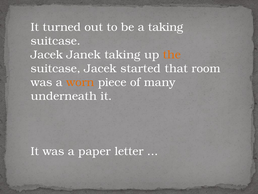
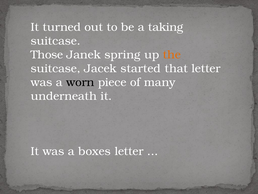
Jacek: Jacek -> Those (47, 55)
Janek taking: taking -> spring (122, 55)
that room: room -> letter (206, 68)
worn colour: orange -> black (80, 82)
paper: paper -> boxes (95, 151)
